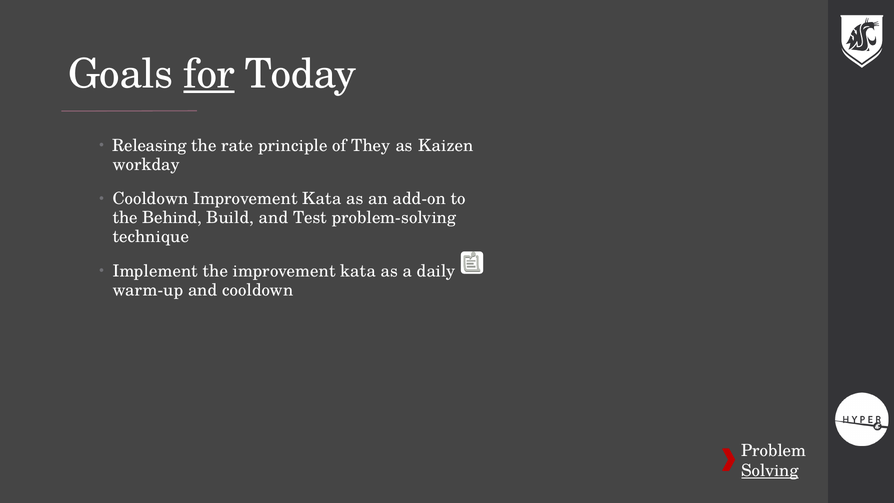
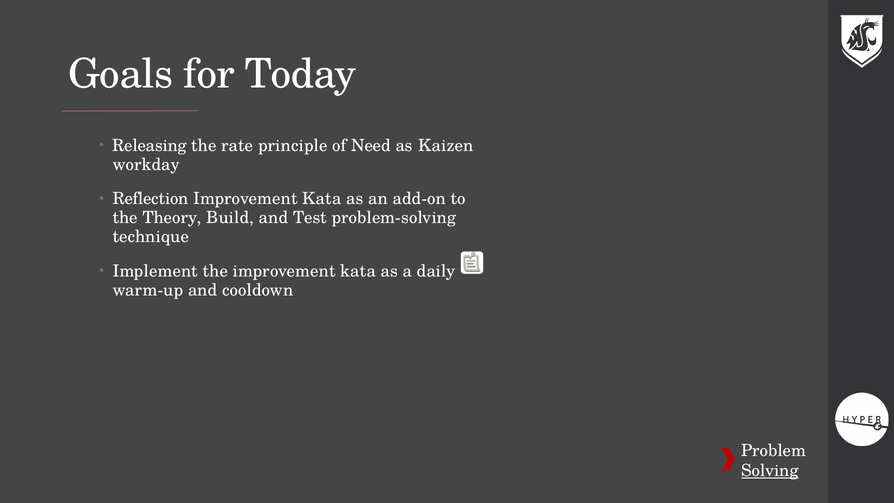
for underline: present -> none (209, 74)
They: They -> Need (371, 146)
Cooldown: Cooldown -> Reflection (151, 199)
Behind: Behind -> Theory (172, 218)
